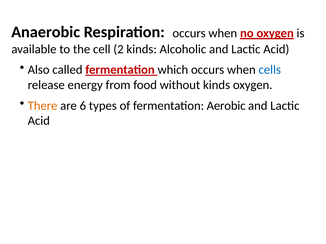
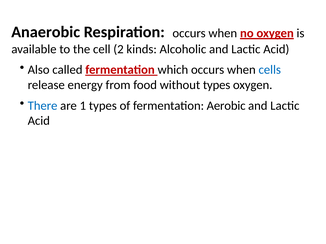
without kinds: kinds -> types (217, 85)
There colour: orange -> blue (43, 106)
6: 6 -> 1 (83, 106)
